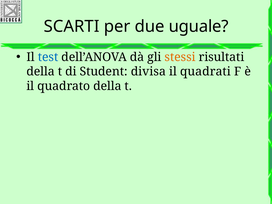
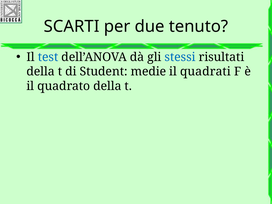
uguale: uguale -> tenuto (199, 26)
stessi colour: orange -> blue (180, 57)
divisa: divisa -> medie (148, 72)
